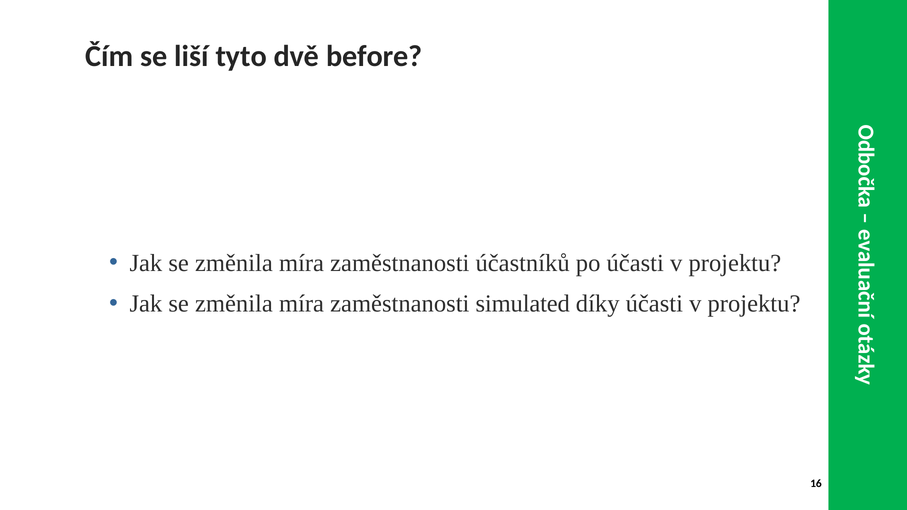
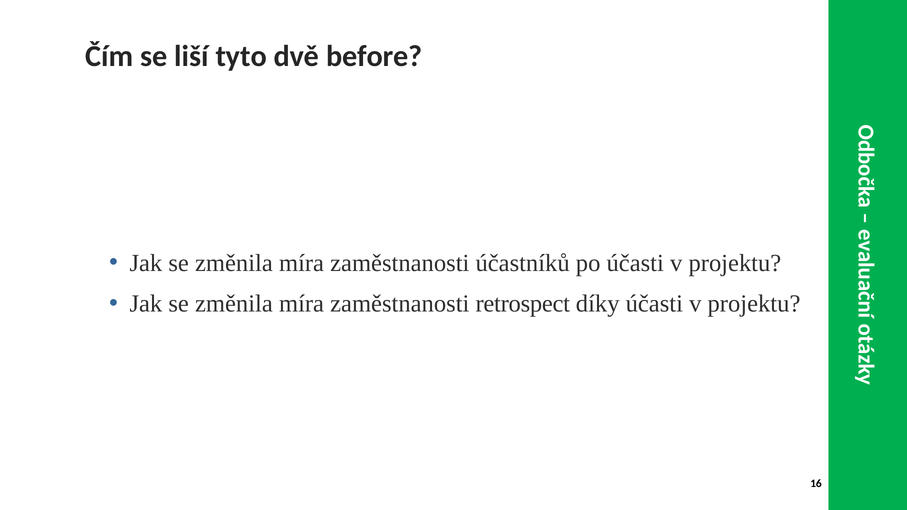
simulated: simulated -> retrospect (523, 304)
